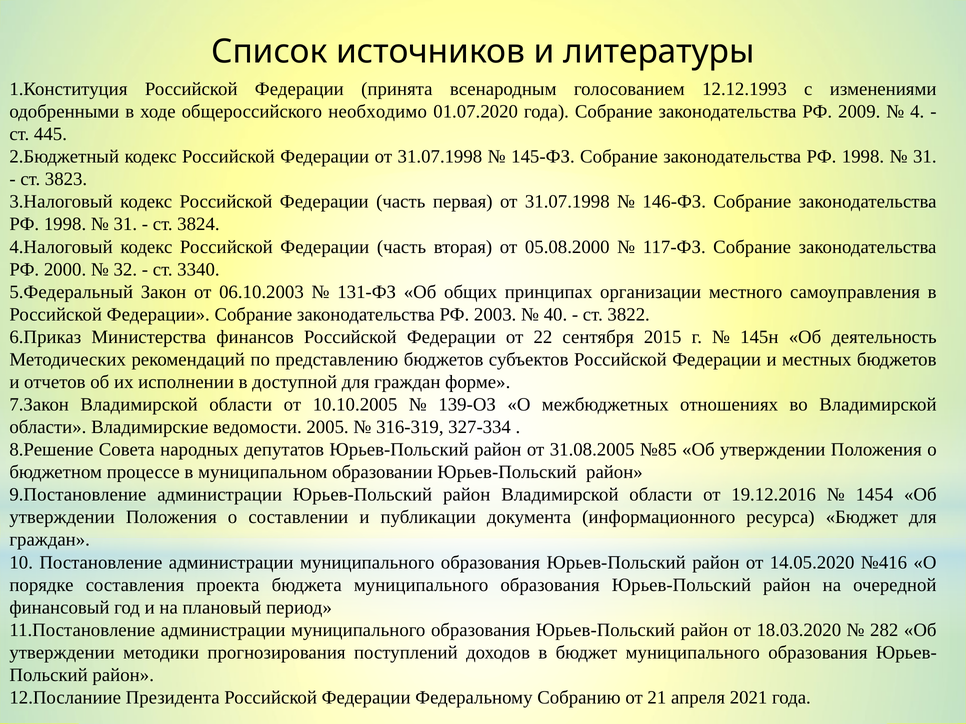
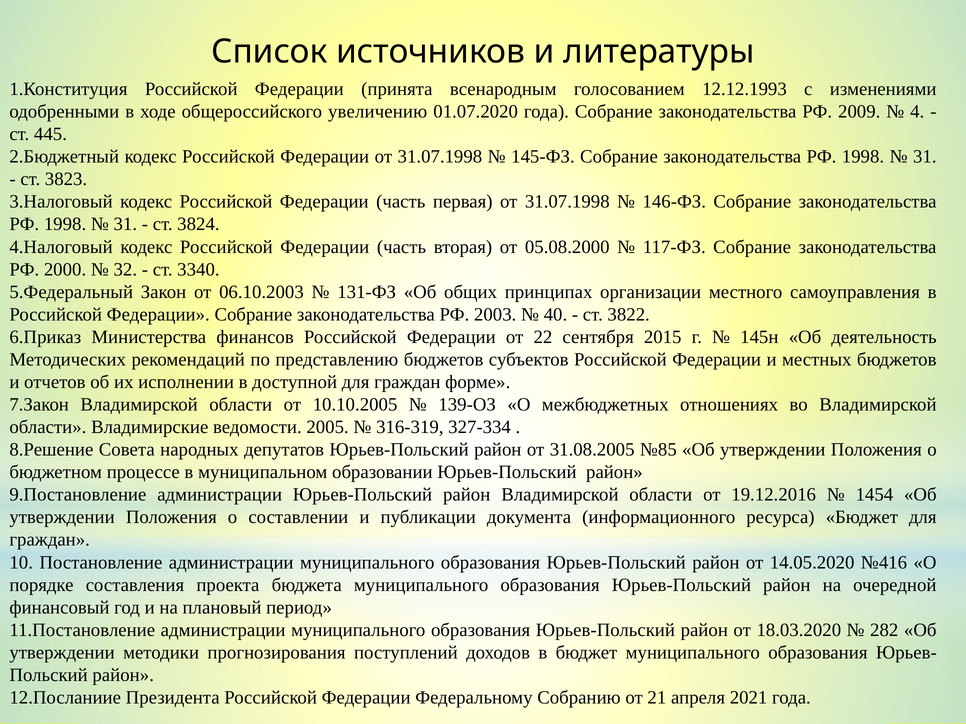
необходимо: необходимо -> увеличению (378, 112)
